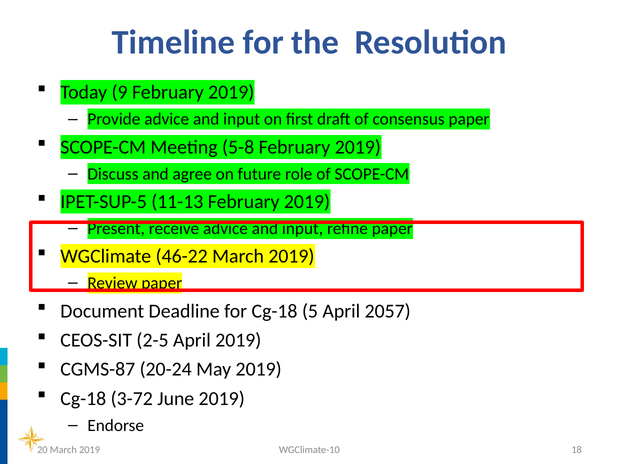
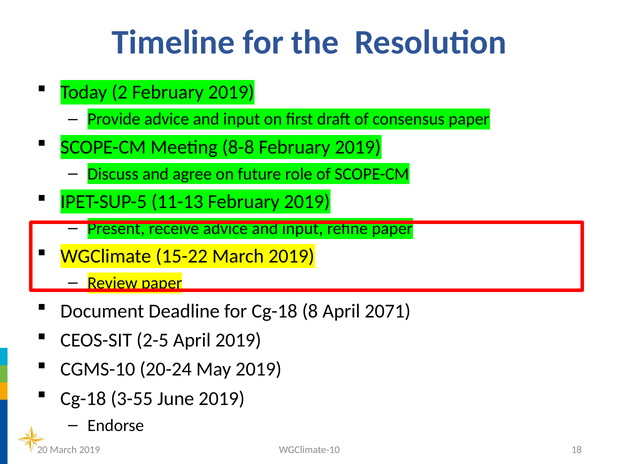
9: 9 -> 2 (120, 92)
5-8: 5-8 -> 8-8 (238, 147)
46-22: 46-22 -> 15-22 (182, 257)
5: 5 -> 8 (310, 311)
2057: 2057 -> 2071 (388, 311)
CGMS-87: CGMS-87 -> CGMS-10 (98, 370)
3-72: 3-72 -> 3-55 (132, 399)
